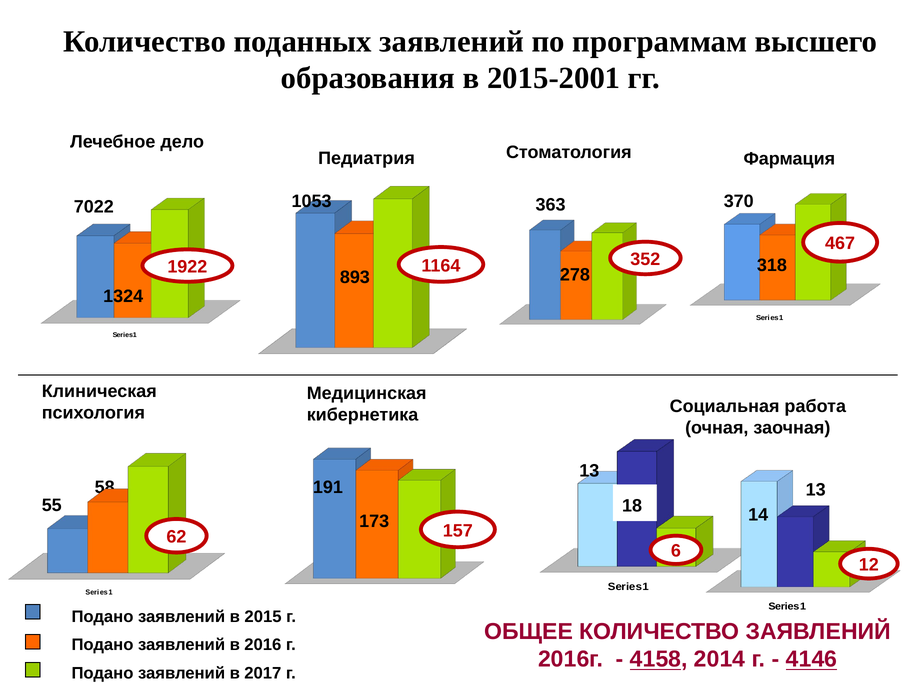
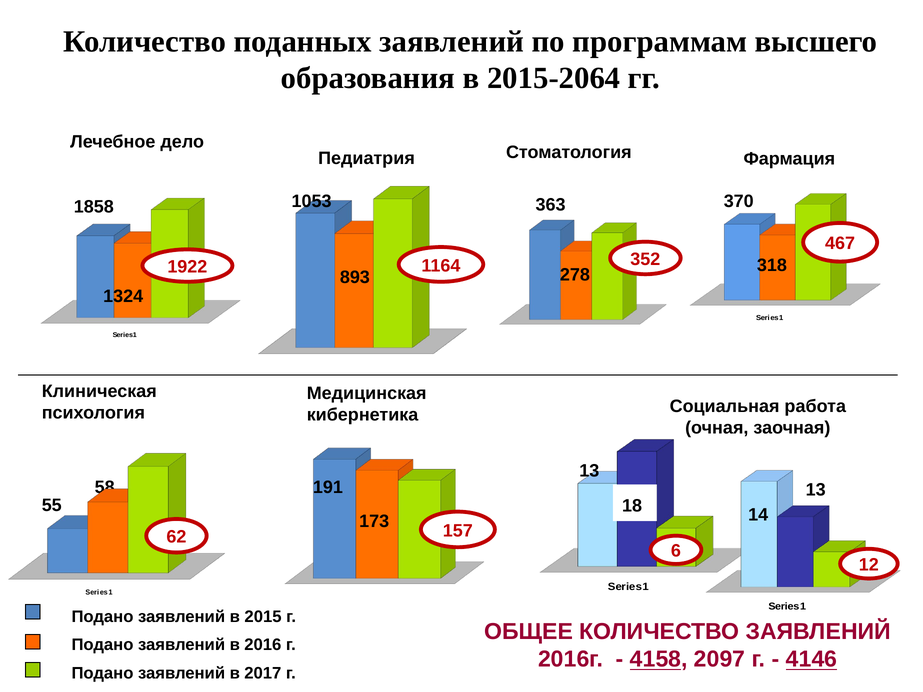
2015-2001: 2015-2001 -> 2015-2064 (554, 78)
7022: 7022 -> 1858 (94, 207)
2014: 2014 -> 2097 (720, 659)
